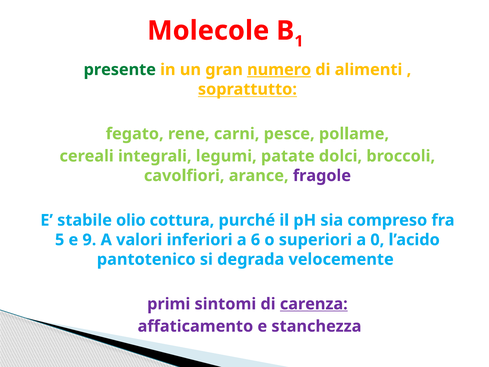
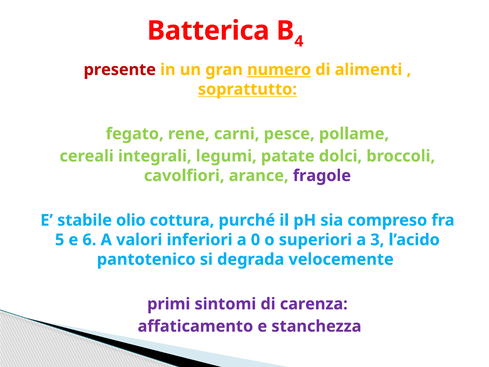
Molecole: Molecole -> Batterica (208, 31)
1: 1 -> 4 (299, 41)
presente colour: green -> red (120, 70)
9: 9 -> 6 (89, 240)
6: 6 -> 0 (255, 240)
0: 0 -> 3 (377, 240)
carenza underline: present -> none (314, 304)
